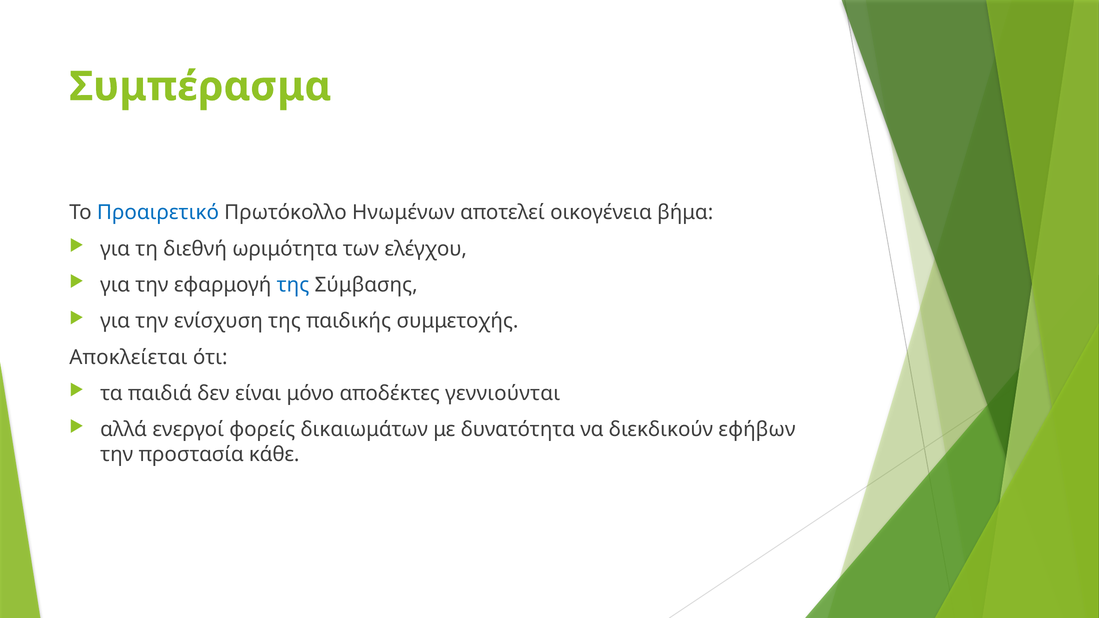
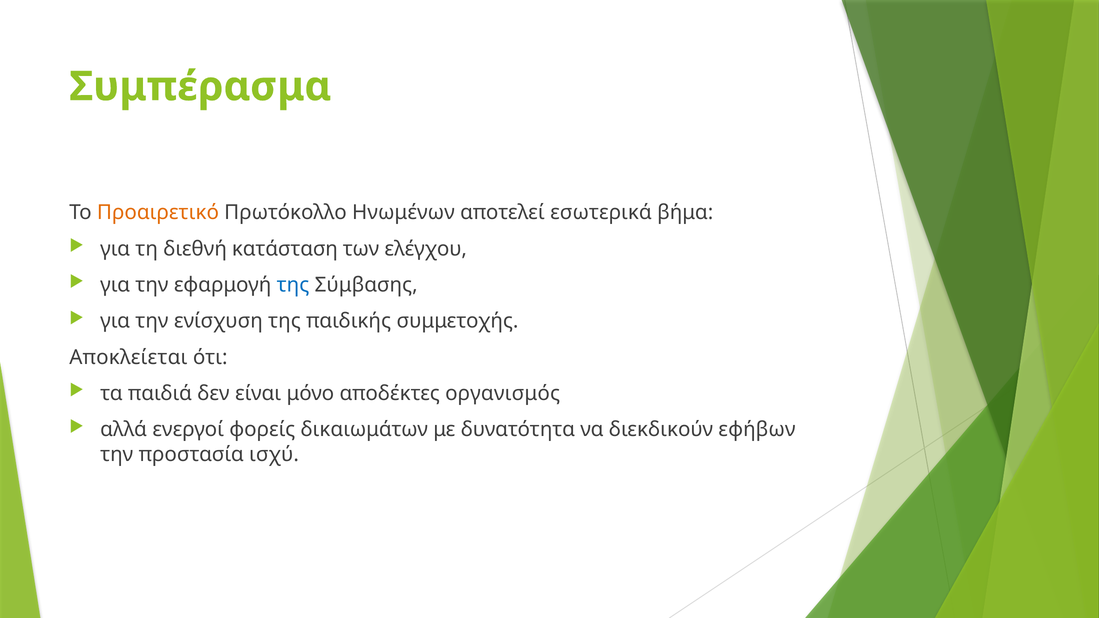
Προαιρετικό colour: blue -> orange (158, 213)
οικογένεια: οικογένεια -> εσωτερικά (601, 213)
ωριμότητα: ωριμότητα -> κατάσταση (285, 249)
γεννιούνται: γεννιούνται -> οργανισμός (503, 394)
κάθε: κάθε -> ισχύ (274, 455)
